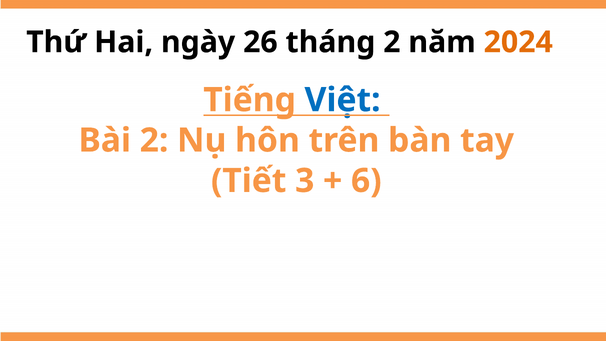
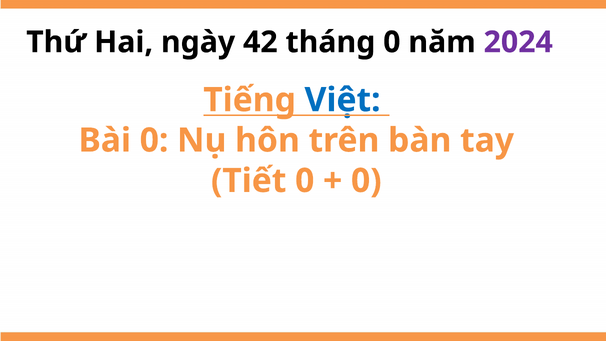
26: 26 -> 42 (260, 42)
tháng 2: 2 -> 0 (392, 42)
2024 colour: orange -> purple (518, 42)
Bài 2: 2 -> 0 (154, 140)
Tiết 3: 3 -> 0 (305, 181)
6: 6 -> 0 (366, 181)
